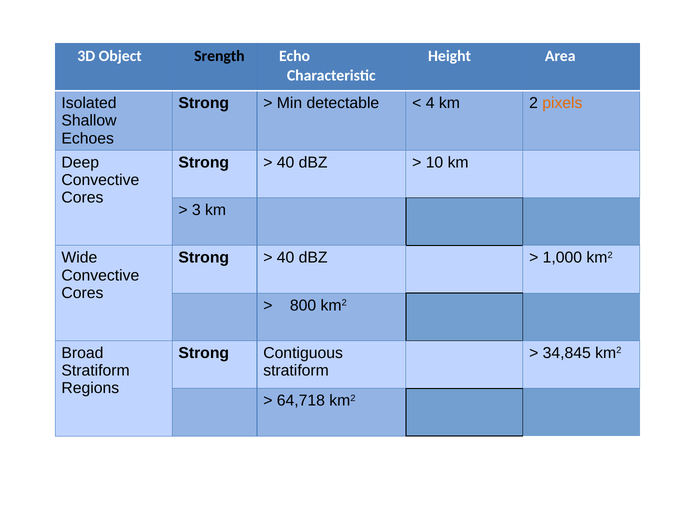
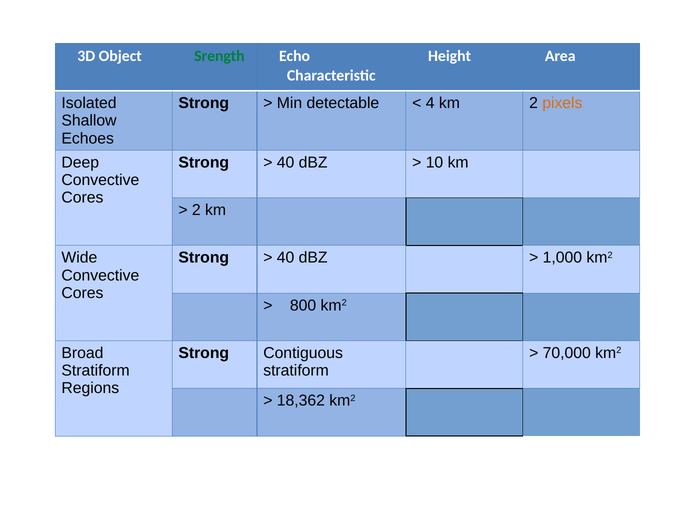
Srength colour: black -> green (219, 56)
3: 3 -> 2 (196, 210)
34,845: 34,845 -> 70,000 (567, 353)
64,718: 64,718 -> 18,362 (301, 401)
